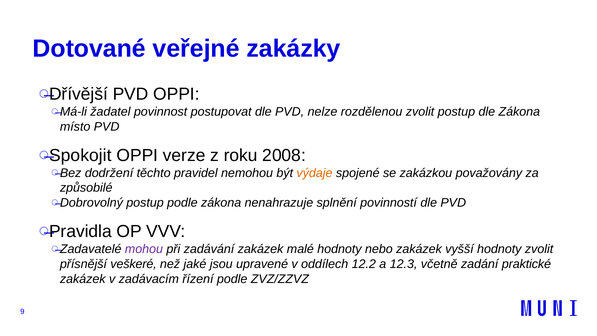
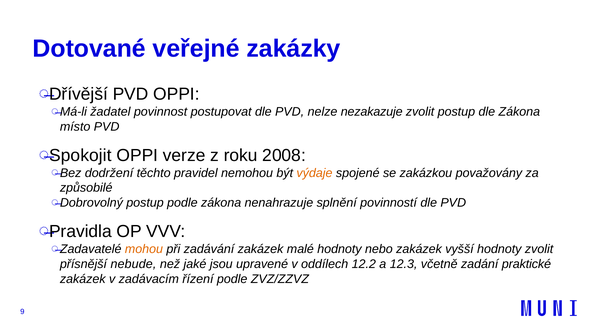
rozdělenou: rozdělenou -> nezakazuje (372, 112)
mohou colour: purple -> orange (144, 249)
veškeré: veškeré -> nebude (133, 264)
